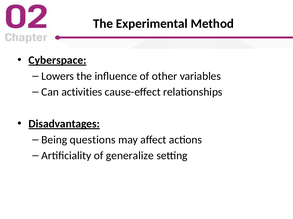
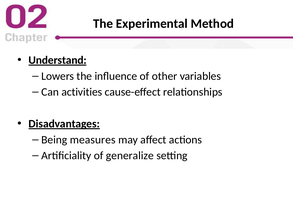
Cyberspace: Cyberspace -> Understand (58, 60)
questions: questions -> measures (93, 140)
